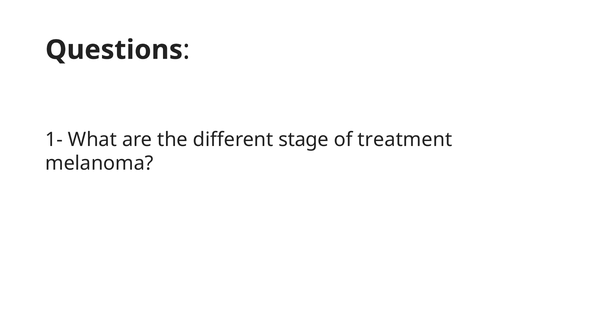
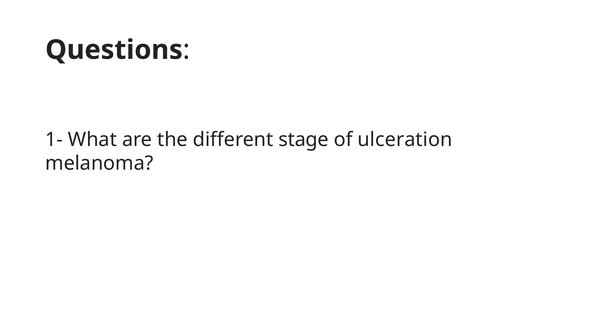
treatment: treatment -> ulceration (405, 140)
